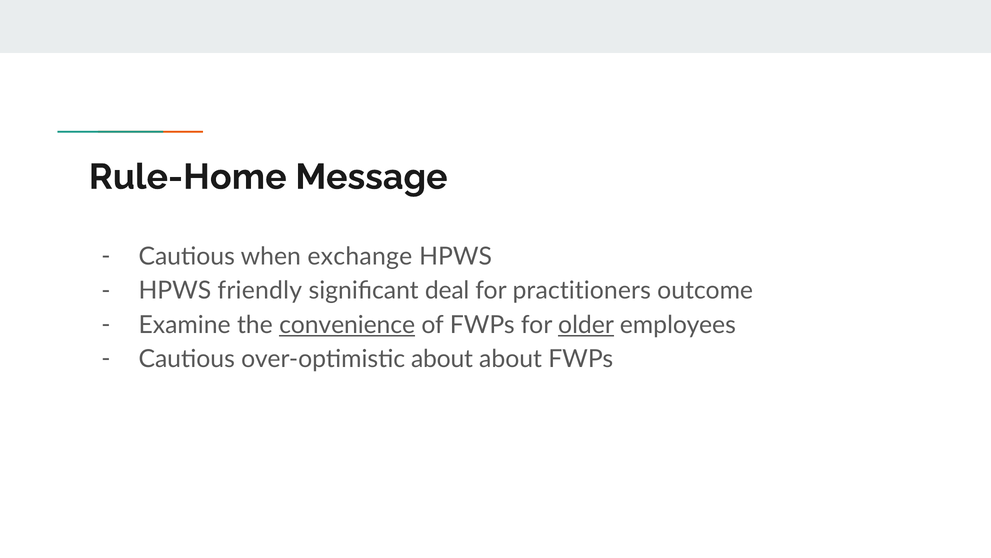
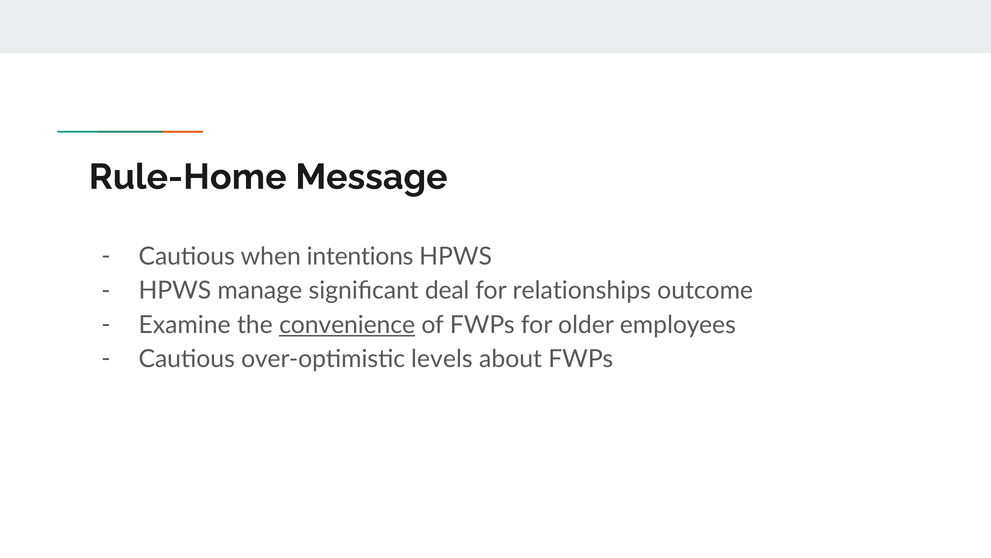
exchange: exchange -> intentions (360, 256)
friendly: friendly -> manage (260, 290)
practitioners: practitioners -> relationships (582, 290)
older underline: present -> none (586, 325)
over-optimistic about: about -> levels (442, 359)
